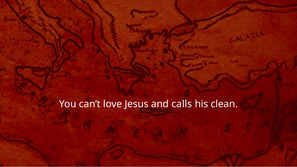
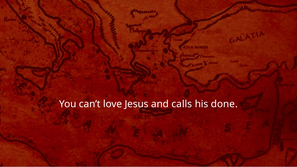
clean: clean -> done (224, 104)
